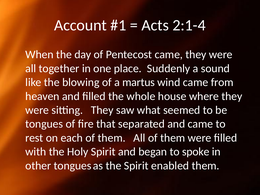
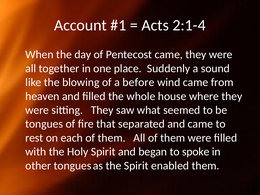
martus: martus -> before (138, 82)
